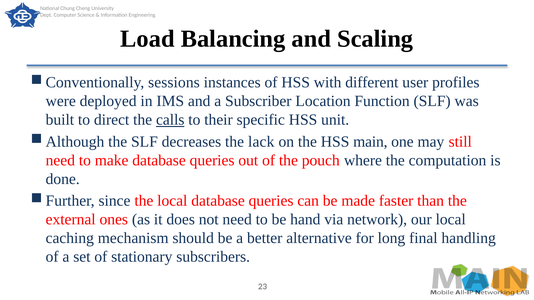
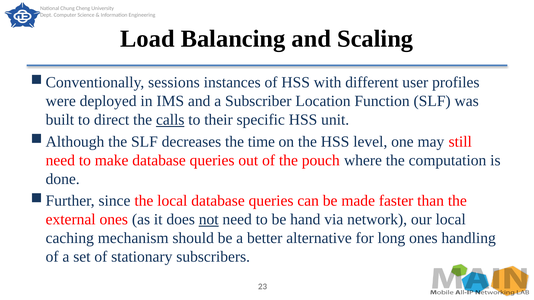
lack: lack -> time (261, 142)
main: main -> level (370, 142)
not underline: none -> present (209, 220)
long final: final -> ones (423, 238)
